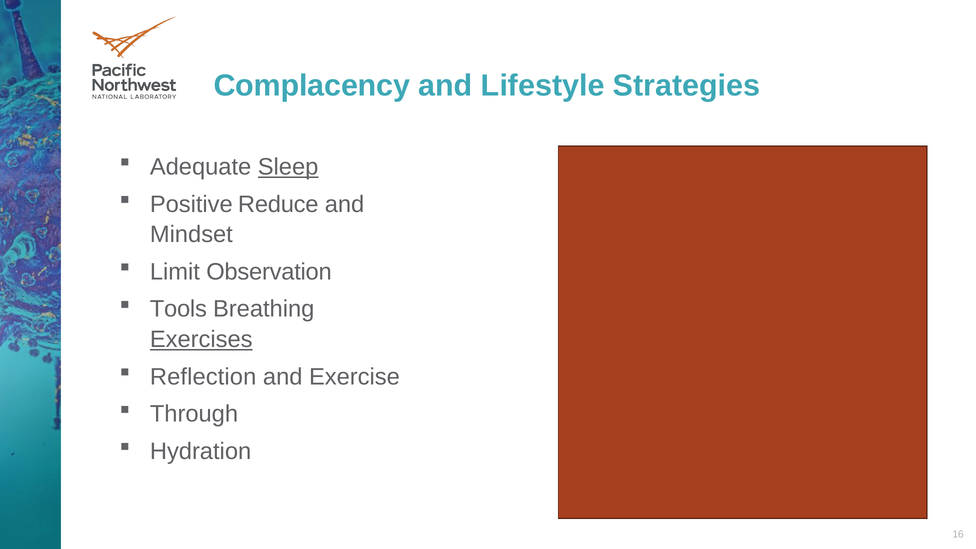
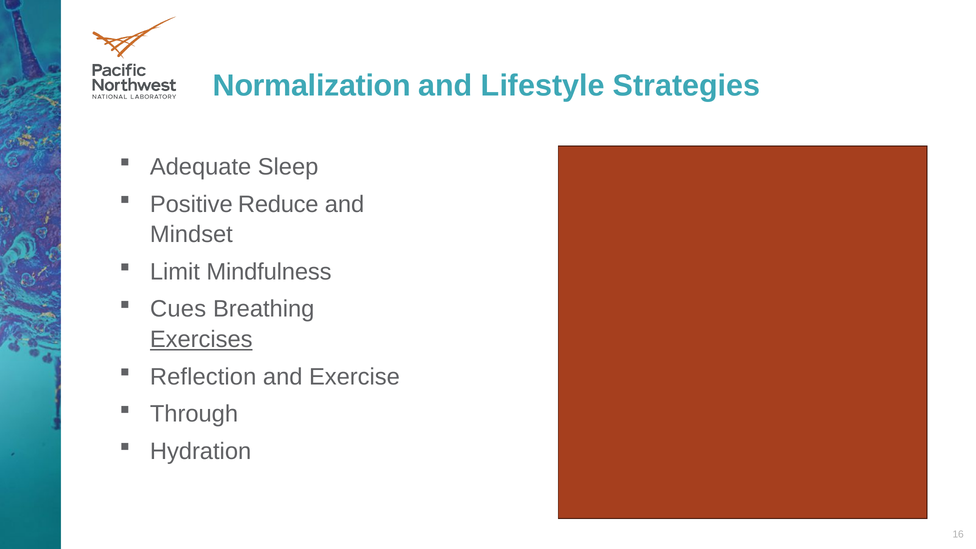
Complacency: Complacency -> Normalization (312, 86)
Sleep underline: present -> none (288, 167)
Observation: Observation -> Mindfulness (269, 272)
Tools: Tools -> Cues (178, 309)
